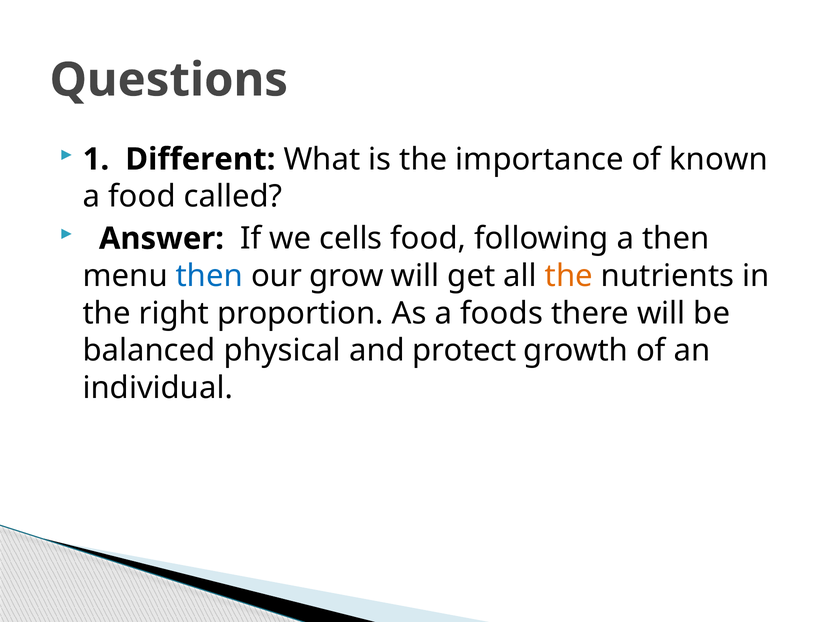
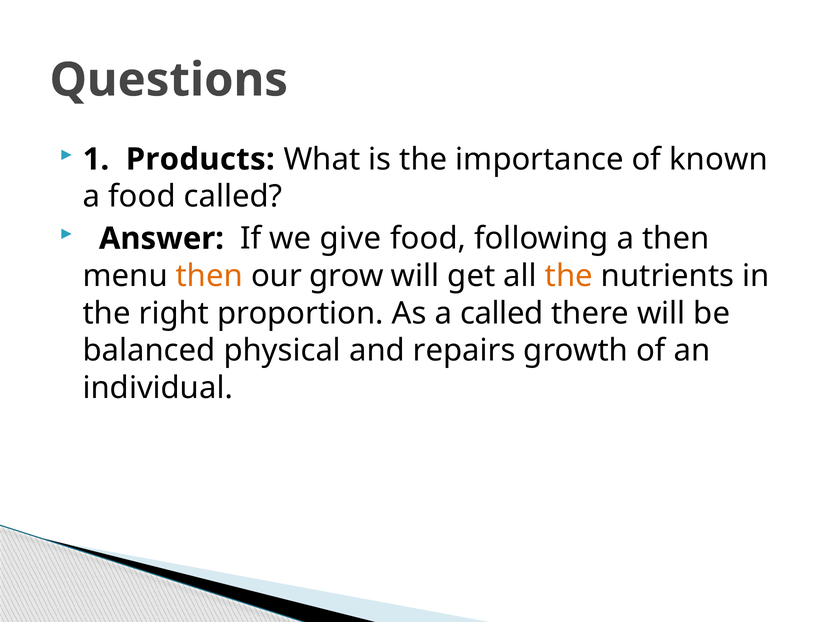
Different: Different -> Products (200, 159)
cells: cells -> give (351, 239)
then colour: blue -> orange (209, 276)
a foods: foods -> called (502, 313)
protect: protect -> repairs (464, 351)
